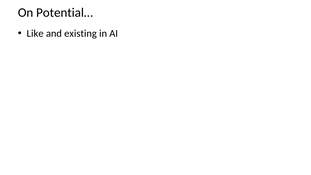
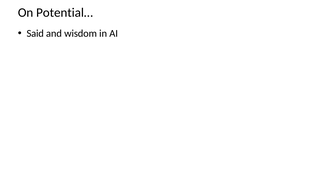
Like: Like -> Said (35, 33)
existing: existing -> wisdom (81, 33)
